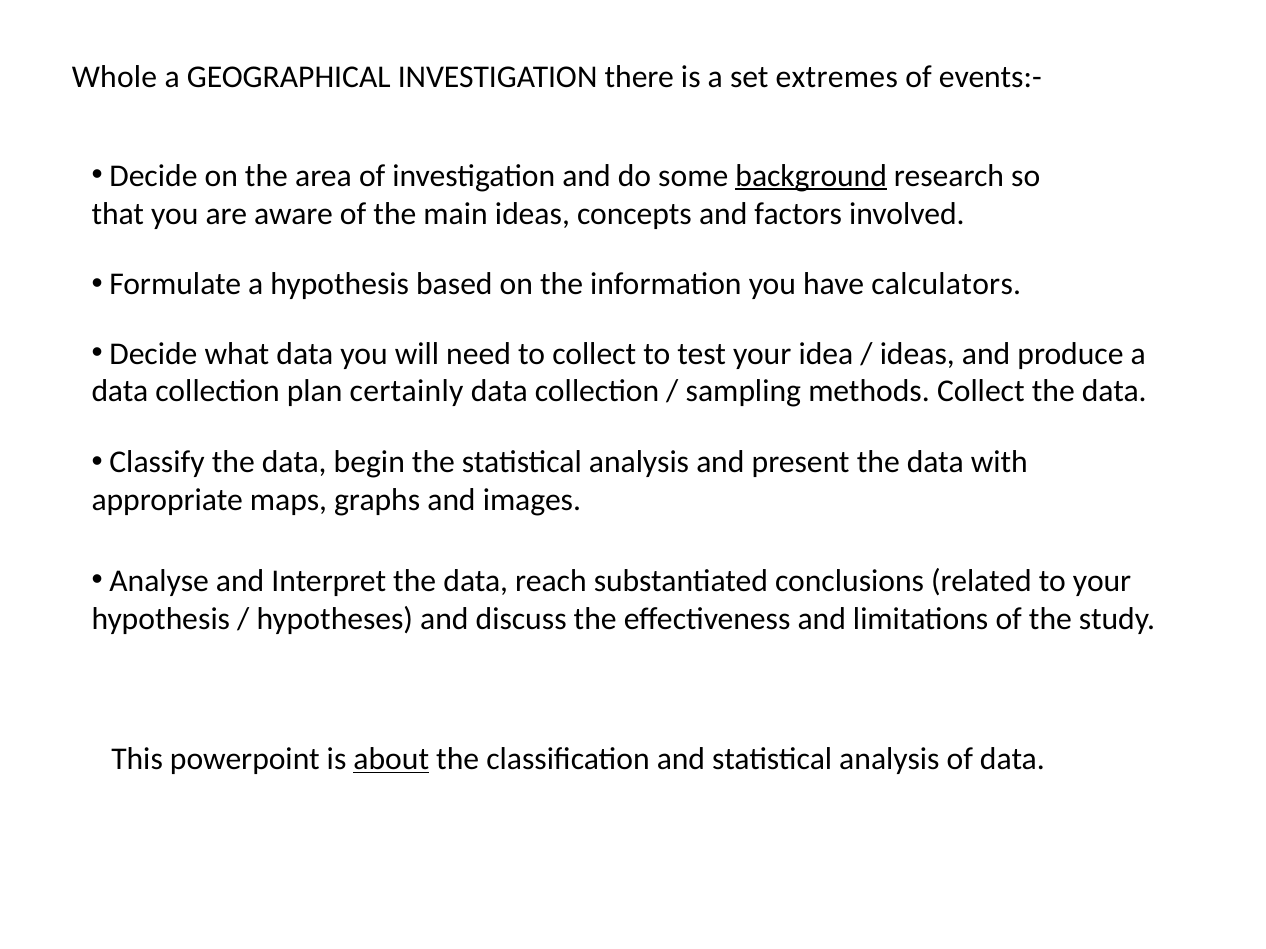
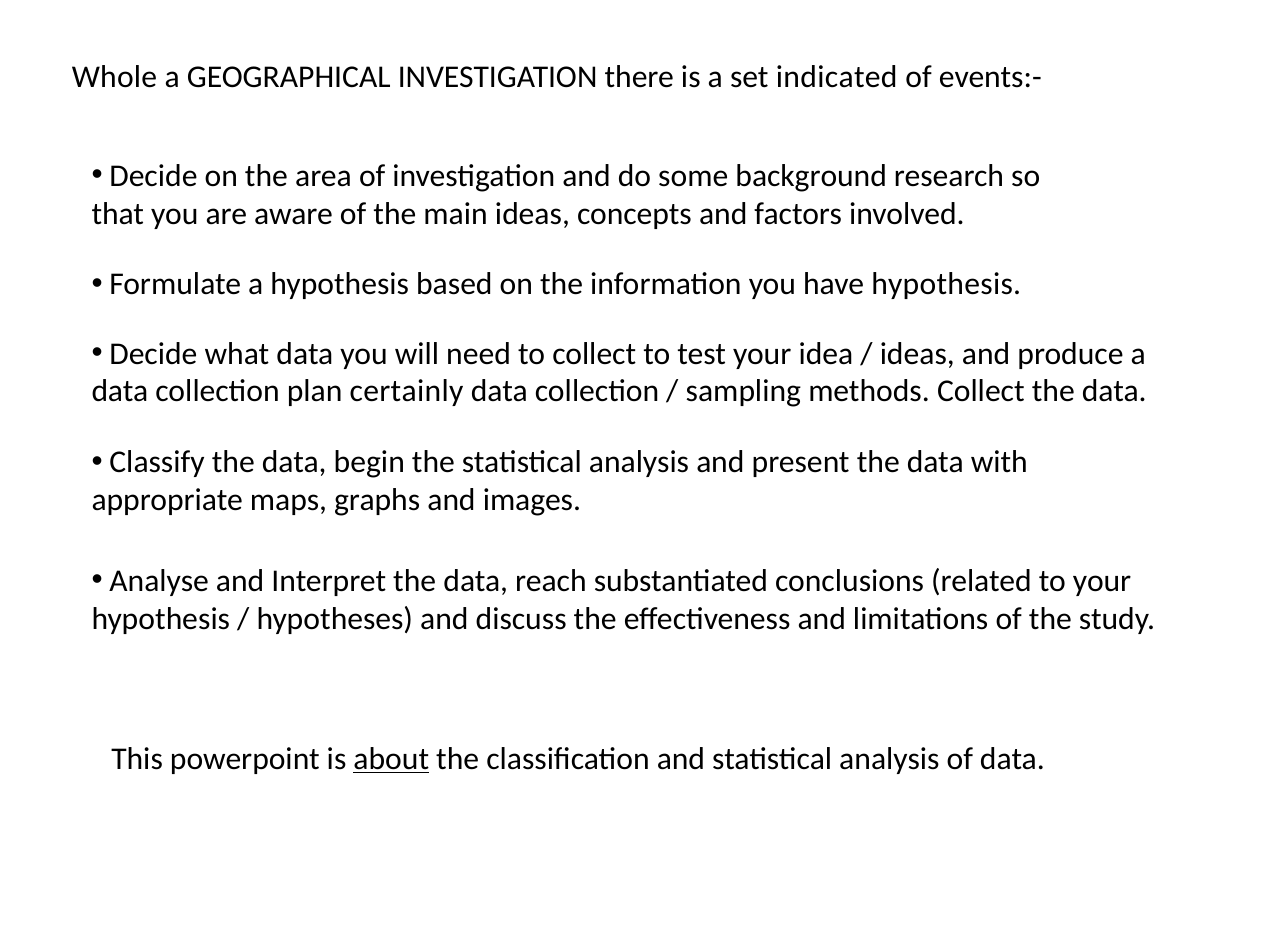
extremes: extremes -> indicated (837, 77)
background underline: present -> none (811, 176)
have calculators: calculators -> hypothesis (946, 285)
